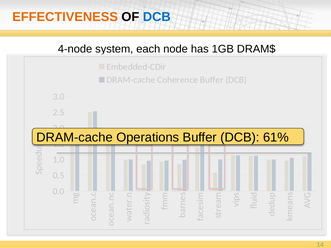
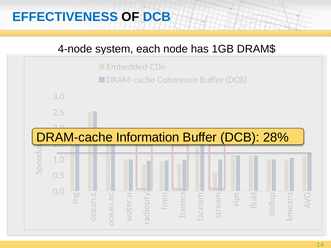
EFFECTIVENESS colour: orange -> blue (65, 17)
Operations: Operations -> Information (148, 137)
61%: 61% -> 28% (276, 137)
